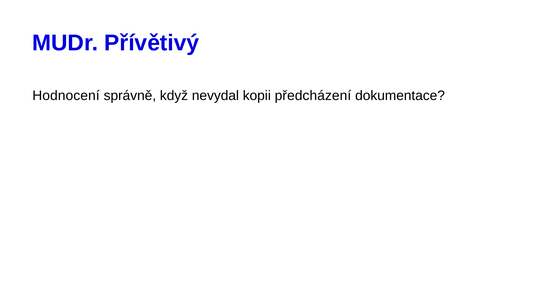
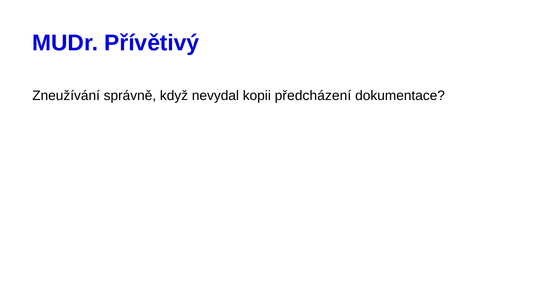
Hodnocení: Hodnocení -> Zneužívání (66, 95)
